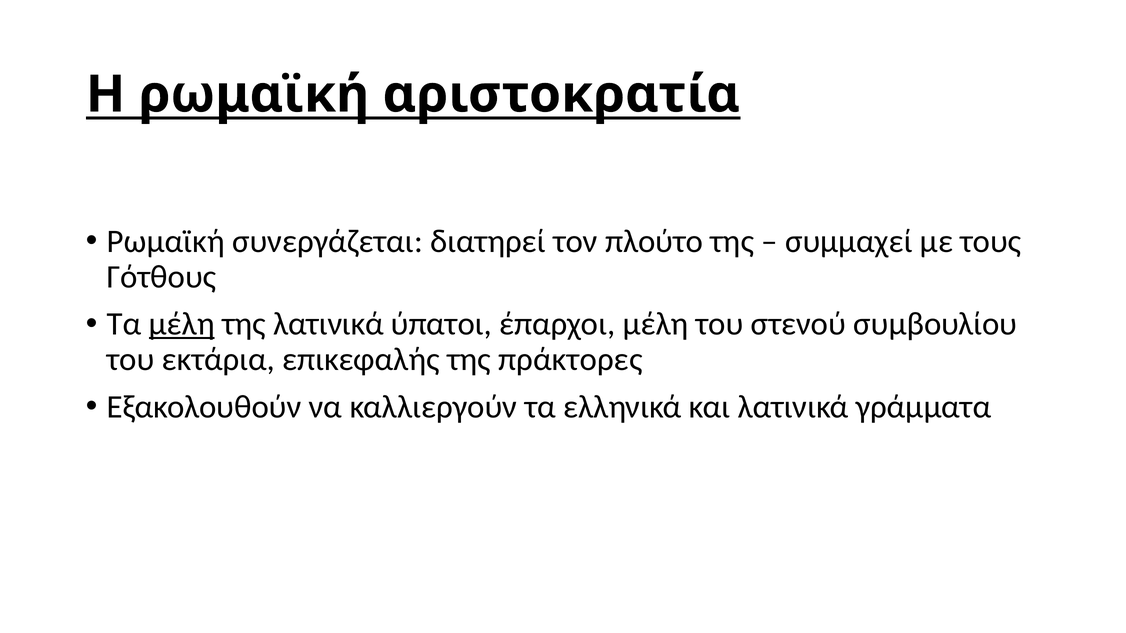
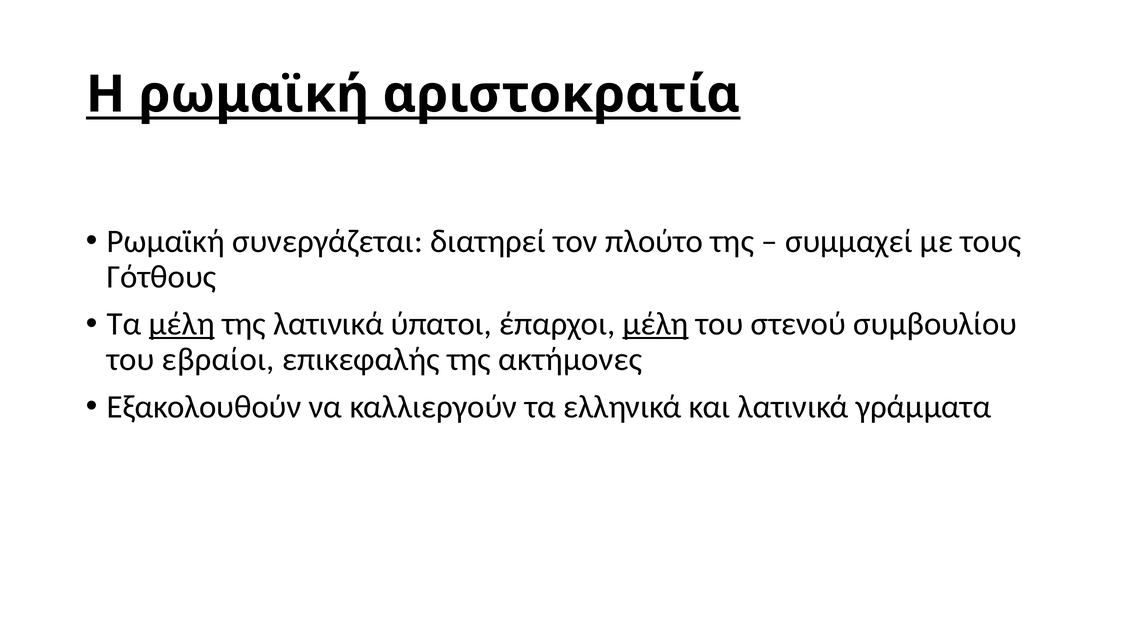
μέλη underline: none -> present (656, 324)
εκτάρια: εκτάρια -> εβραίοι (218, 360)
πράκτορες: πράκτορες -> ακτήμονες (570, 360)
